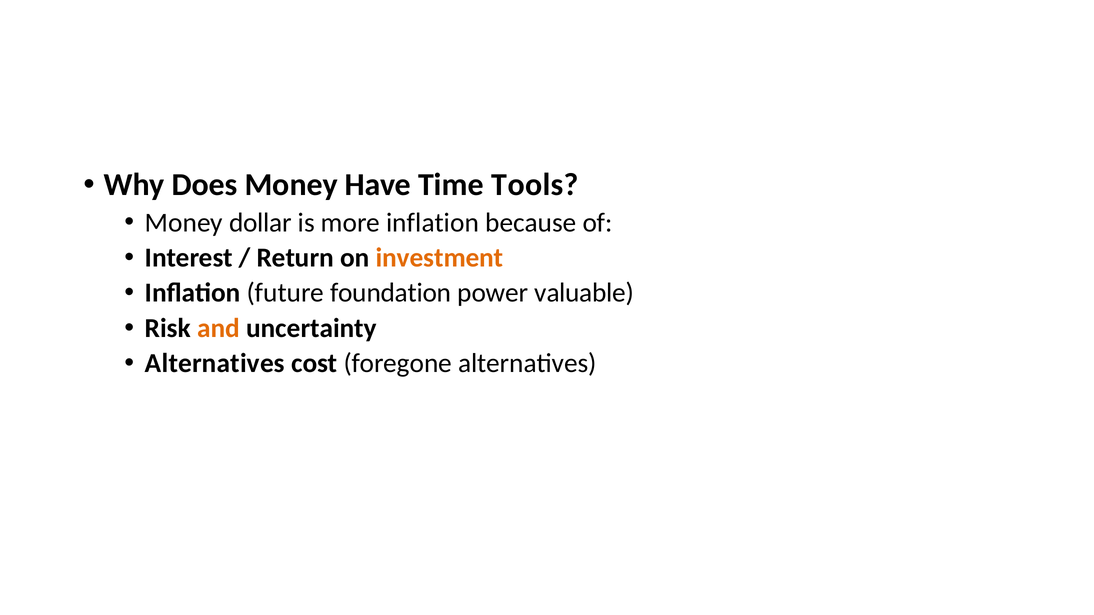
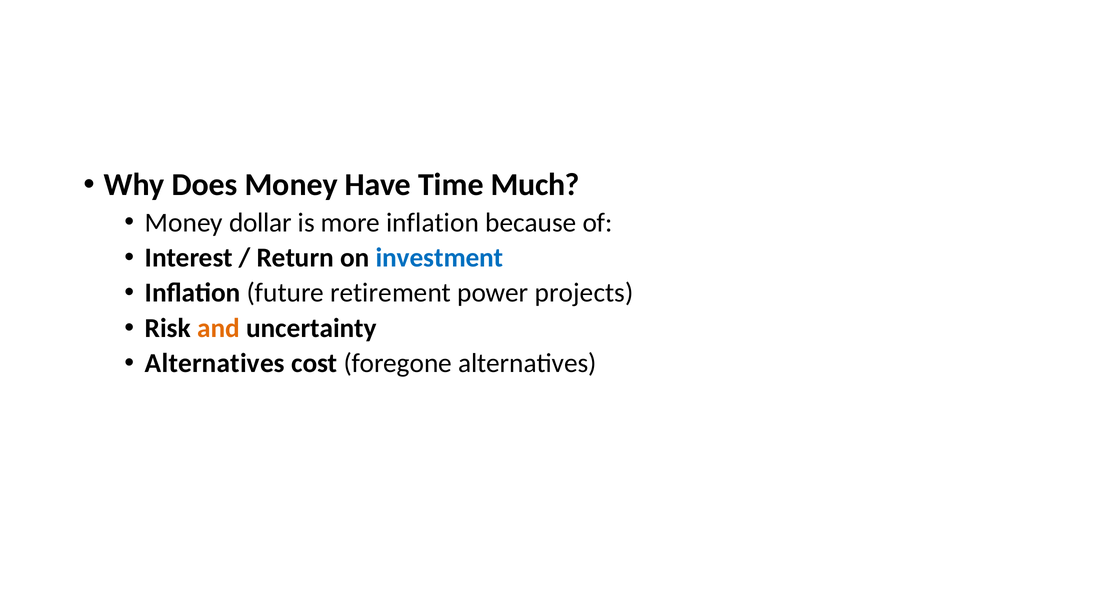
Tools: Tools -> Much (535, 185)
investment colour: orange -> blue (440, 258)
foundation: foundation -> retirement (391, 293)
valuable: valuable -> projects (584, 293)
